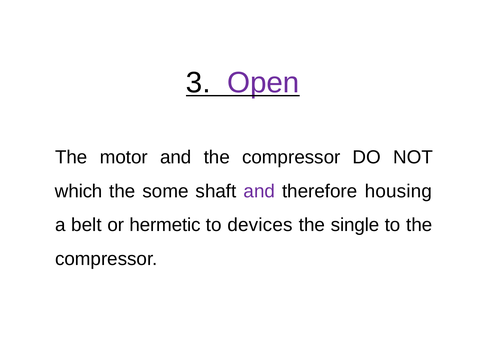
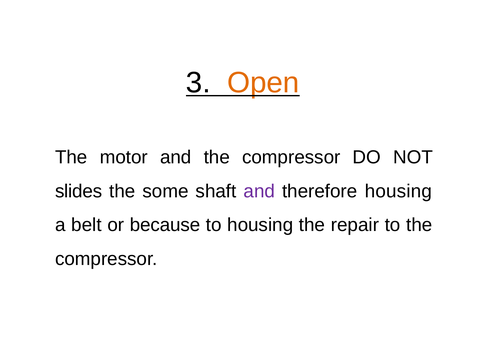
Open colour: purple -> orange (263, 83)
which: which -> slides (79, 191)
hermetic: hermetic -> because (165, 225)
to devices: devices -> housing (260, 225)
single: single -> repair (355, 225)
